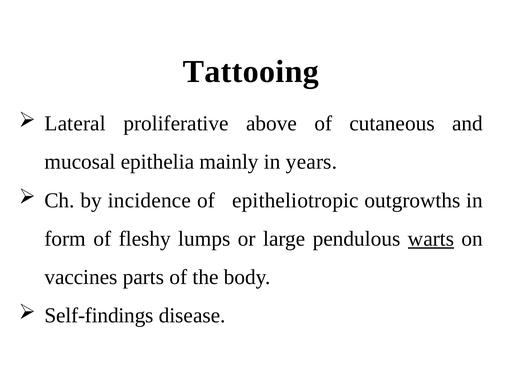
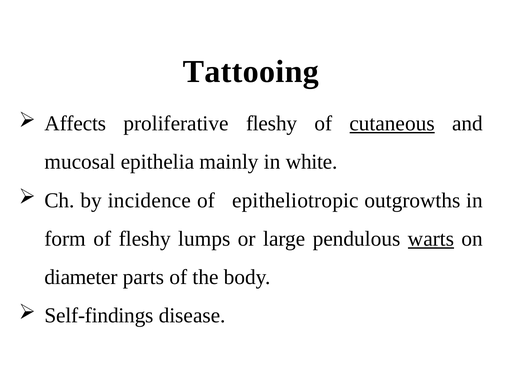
Lateral: Lateral -> Affects (75, 124)
proliferative above: above -> fleshy (272, 124)
cutaneous underline: none -> present (392, 124)
years: years -> white (312, 162)
vaccines: vaccines -> diameter (81, 277)
